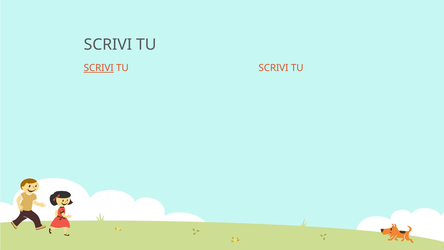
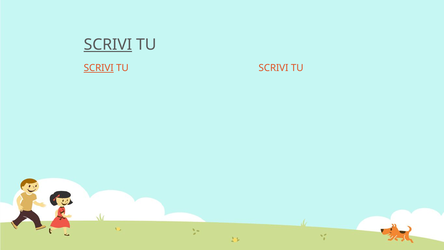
SCRIVI underline: none -> present (108, 45)
